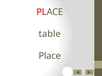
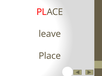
table: table -> leave (50, 34)
